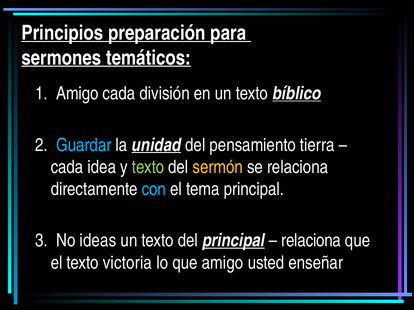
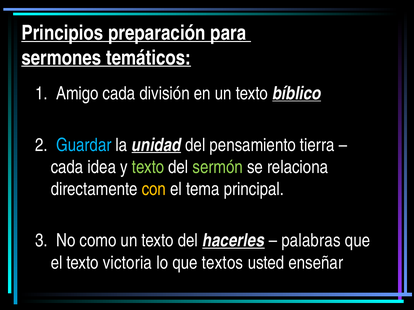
sermón colour: yellow -> light green (218, 167)
con colour: light blue -> yellow (154, 189)
ideas: ideas -> como (98, 241)
del principal: principal -> hacerles (233, 241)
relaciona: relaciona -> palabras (311, 241)
que amigo: amigo -> textos (223, 263)
